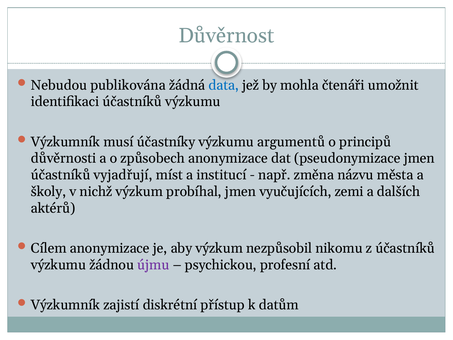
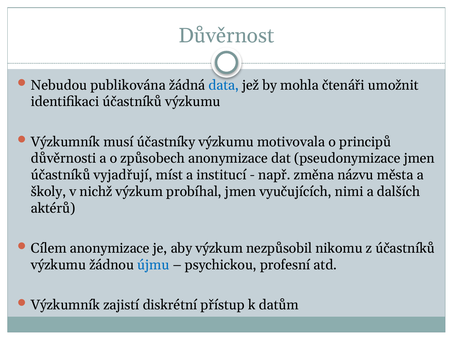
argumentů: argumentů -> motivovala (291, 142)
zemi: zemi -> nimi (349, 191)
újmu colour: purple -> blue (153, 265)
